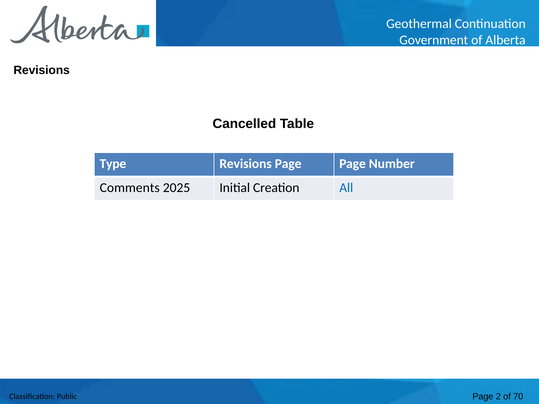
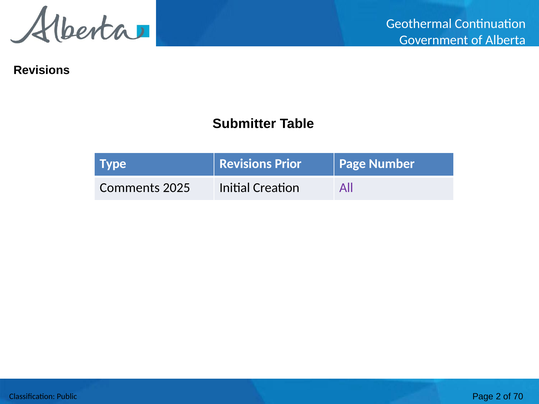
Cancelled: Cancelled -> Submitter (244, 124)
Revisions Page: Page -> Prior (288, 164)
All colour: blue -> purple (346, 188)
